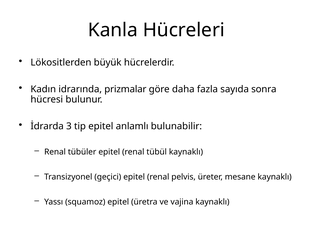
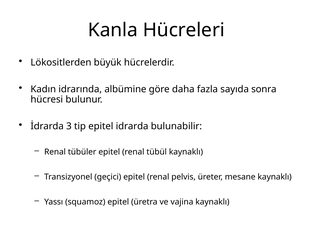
prizmalar: prizmalar -> albümine (125, 90)
anlamlı: anlamlı -> idrarda (132, 127)
